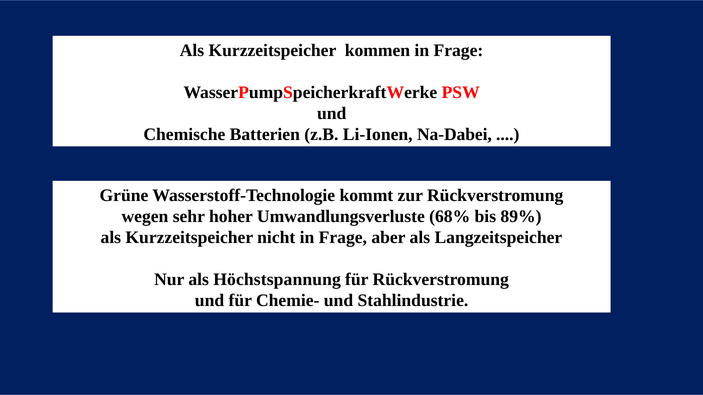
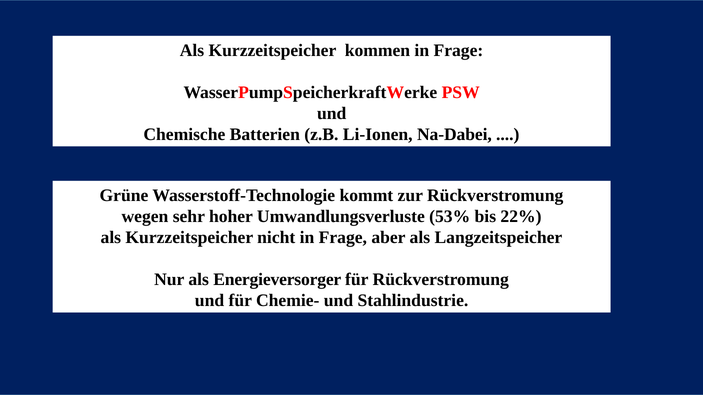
68%: 68% -> 53% (450, 217)
89%: 89% -> 22% (521, 217)
Höchstspannung: Höchstspannung -> Energieversorger (277, 280)
